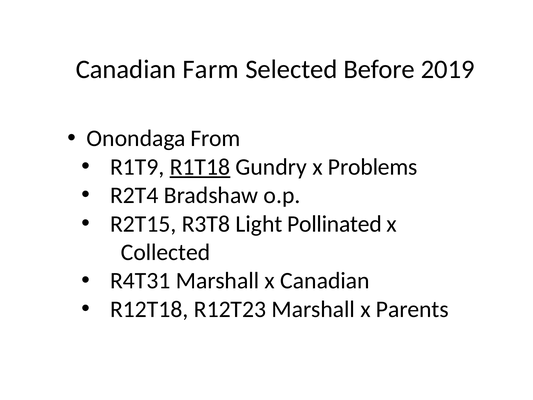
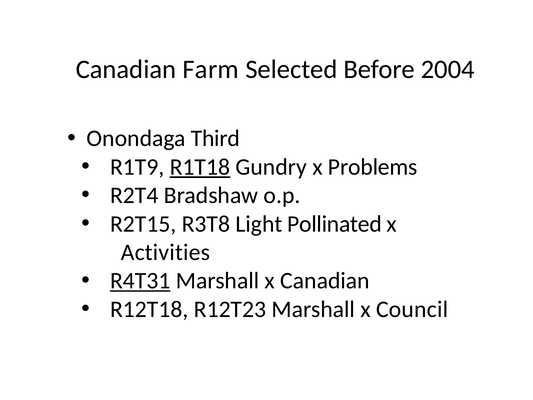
2019: 2019 -> 2004 (448, 69)
From: From -> Third (215, 138)
Collected: Collected -> Activities (165, 252)
R4T31 underline: none -> present (140, 281)
Parents: Parents -> Council (412, 309)
